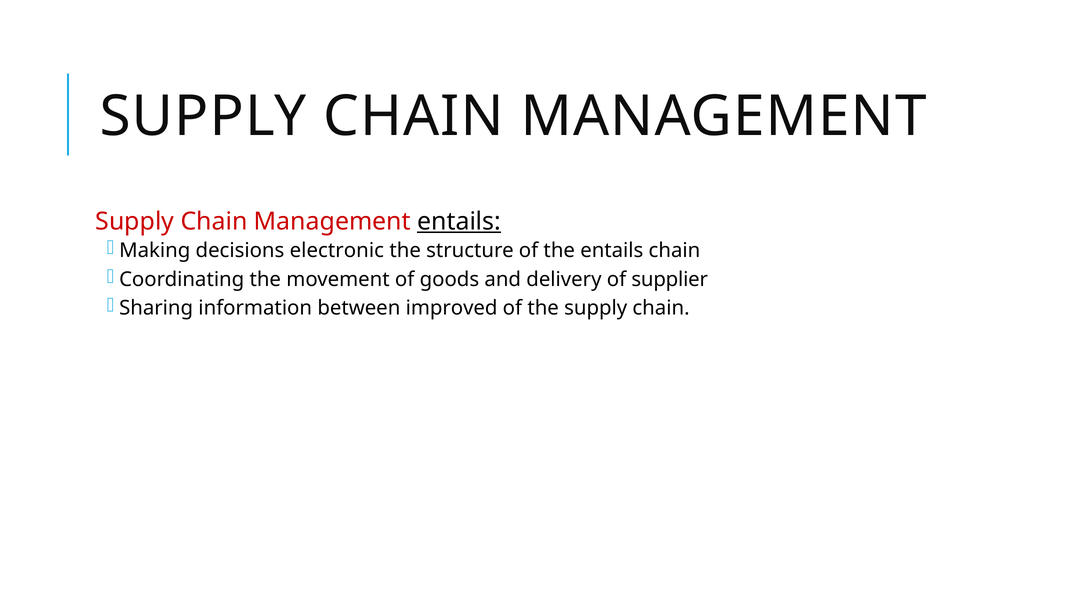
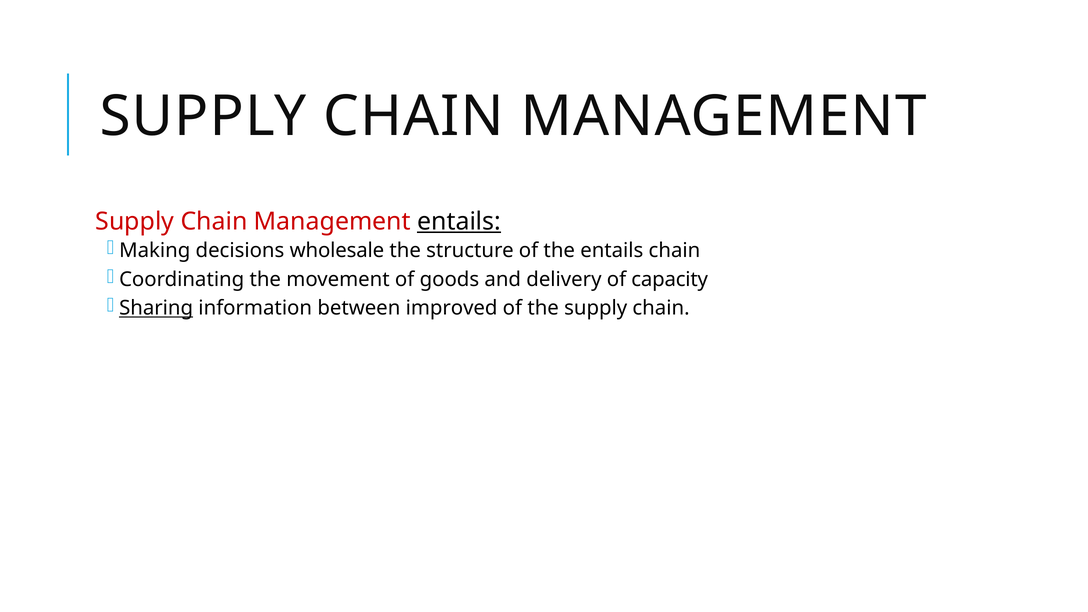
electronic: electronic -> wholesale (337, 250)
supplier: supplier -> capacity (670, 279)
Sharing underline: none -> present (156, 308)
